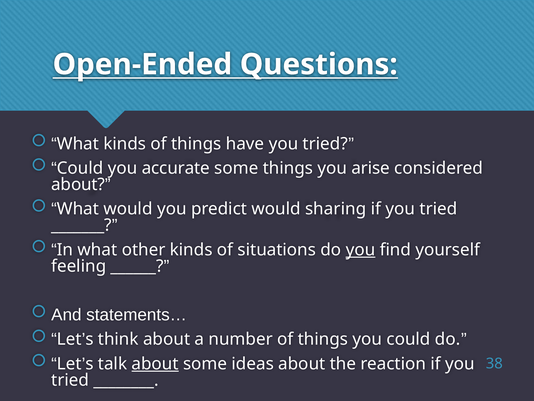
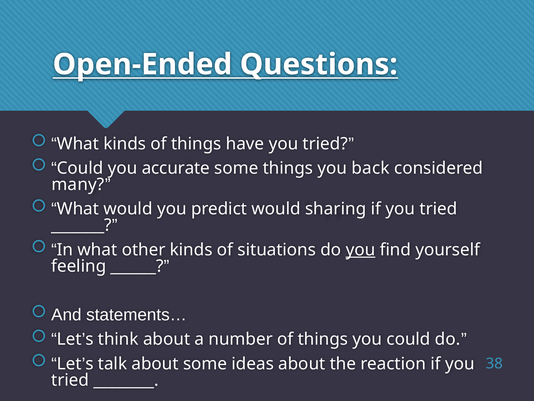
arise: arise -> back (371, 168)
about: about -> many (78, 184)
about underline: present -> none (155, 363)
